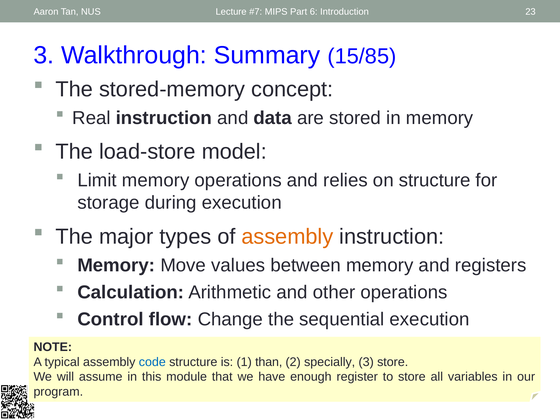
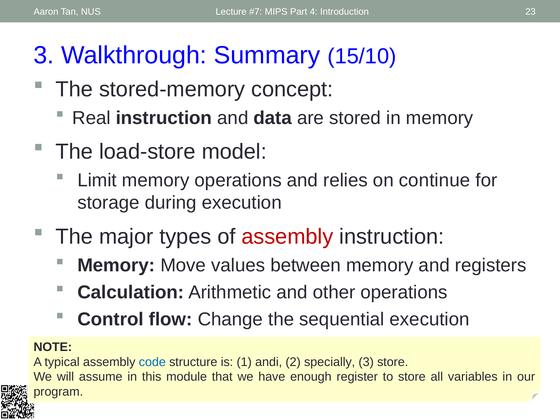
6: 6 -> 4 (314, 12)
15/85: 15/85 -> 15/10 (362, 56)
on structure: structure -> continue (435, 180)
assembly colour: orange -> red (287, 237)
than: than -> andi (269, 362)
